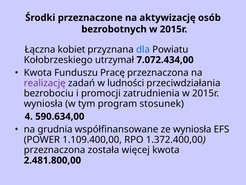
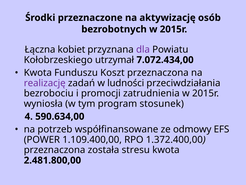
dla colour: blue -> purple (143, 49)
Pracę: Pracę -> Koszt (112, 72)
grudnia: grudnia -> potrzeb (55, 129)
ze wyniosła: wyniosła -> odmowy (192, 129)
więcej: więcej -> stresu (136, 150)
